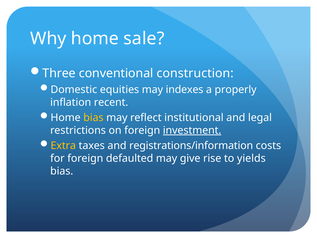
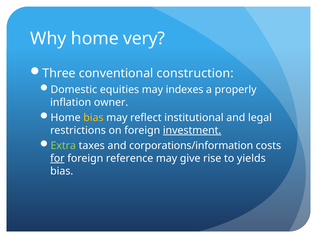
sale: sale -> very (144, 38)
recent: recent -> owner (111, 102)
Extra colour: yellow -> light green (63, 146)
registrations/information: registrations/information -> corporations/information (191, 146)
for underline: none -> present (57, 158)
defaulted: defaulted -> reference (130, 158)
